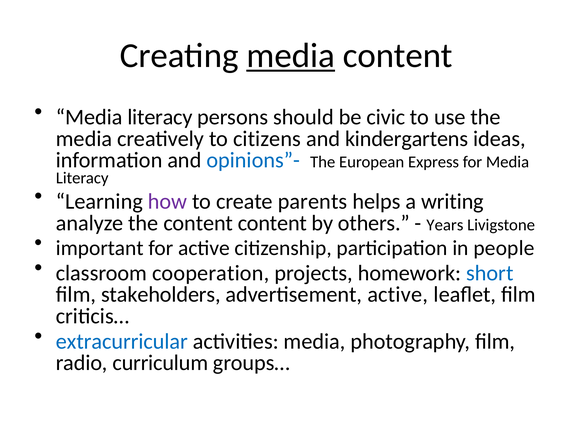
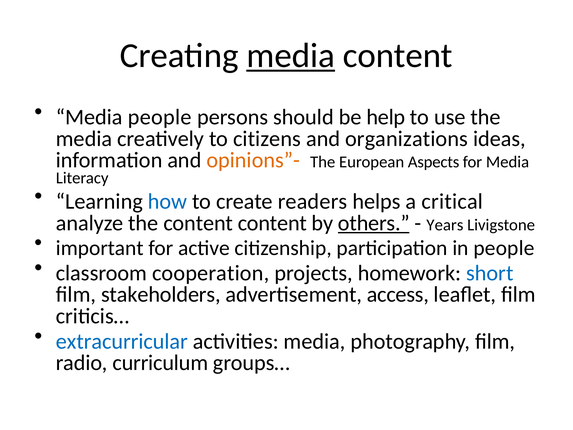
literacy: literacy -> people (160, 117)
civic: civic -> help (386, 117)
kindergartens: kindergartens -> organizations (406, 139)
opinions”- colour: blue -> orange (253, 160)
Express: Express -> Aspects (434, 162)
how colour: purple -> blue (167, 202)
parents: parents -> readers (313, 202)
writing: writing -> critical (452, 202)
others underline: none -> present (374, 223)
advertisement active: active -> access (398, 294)
